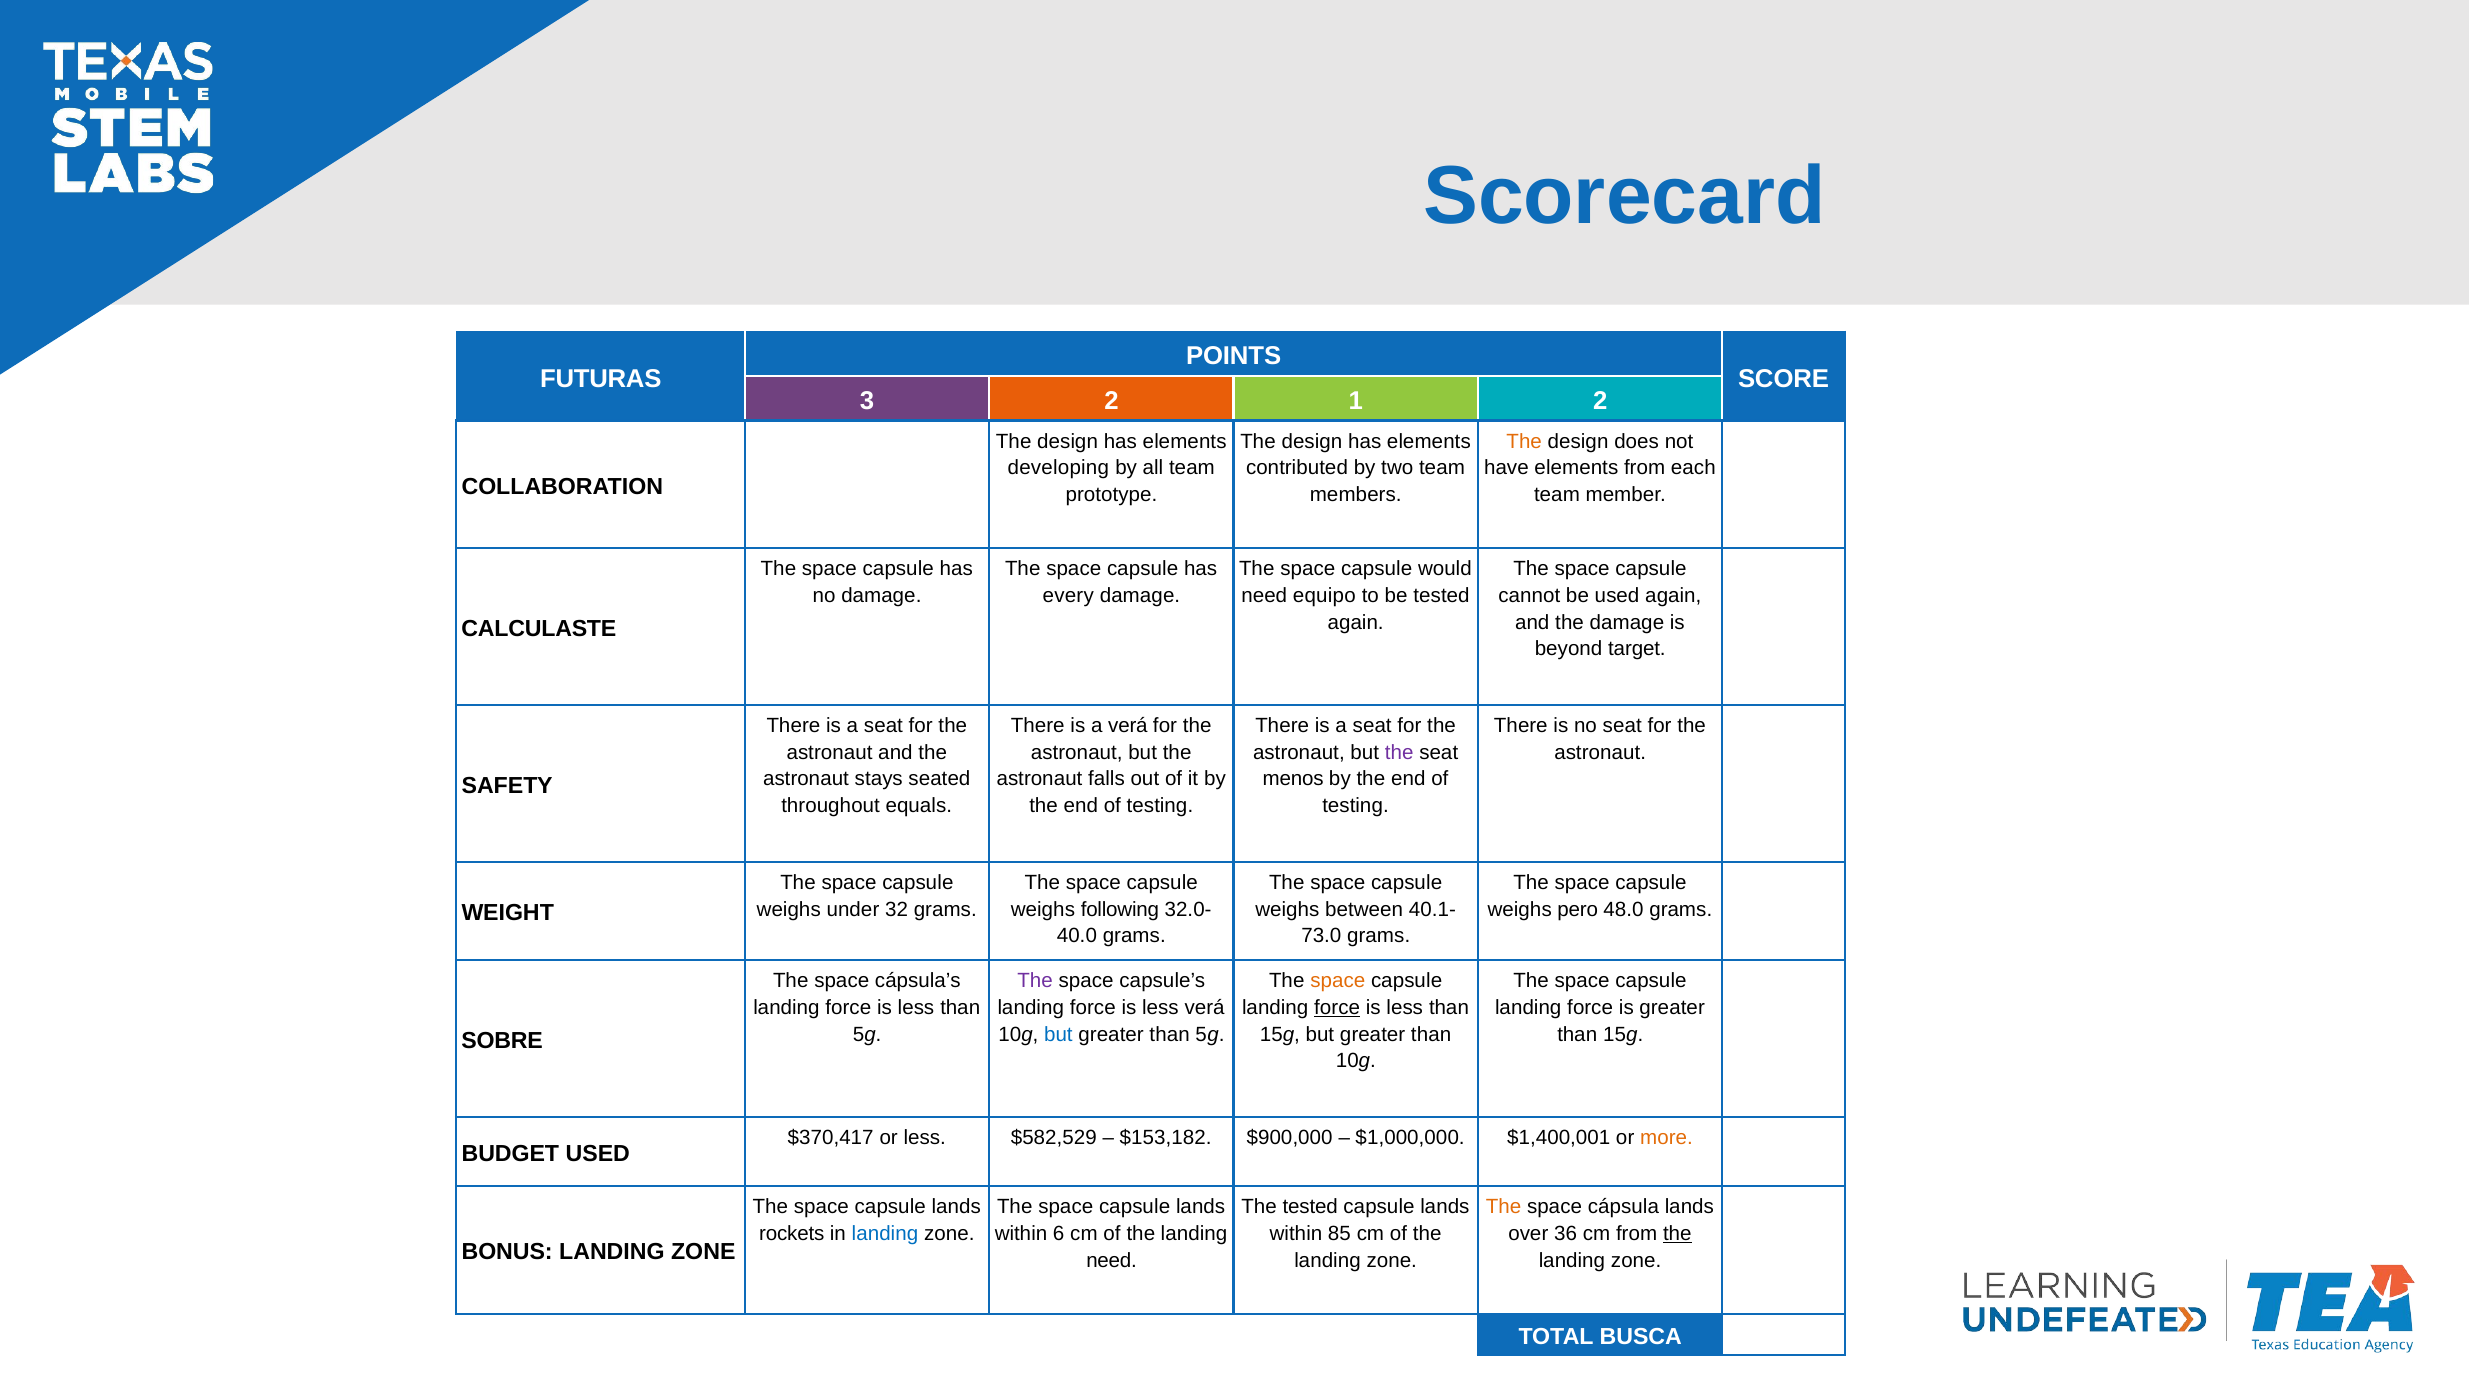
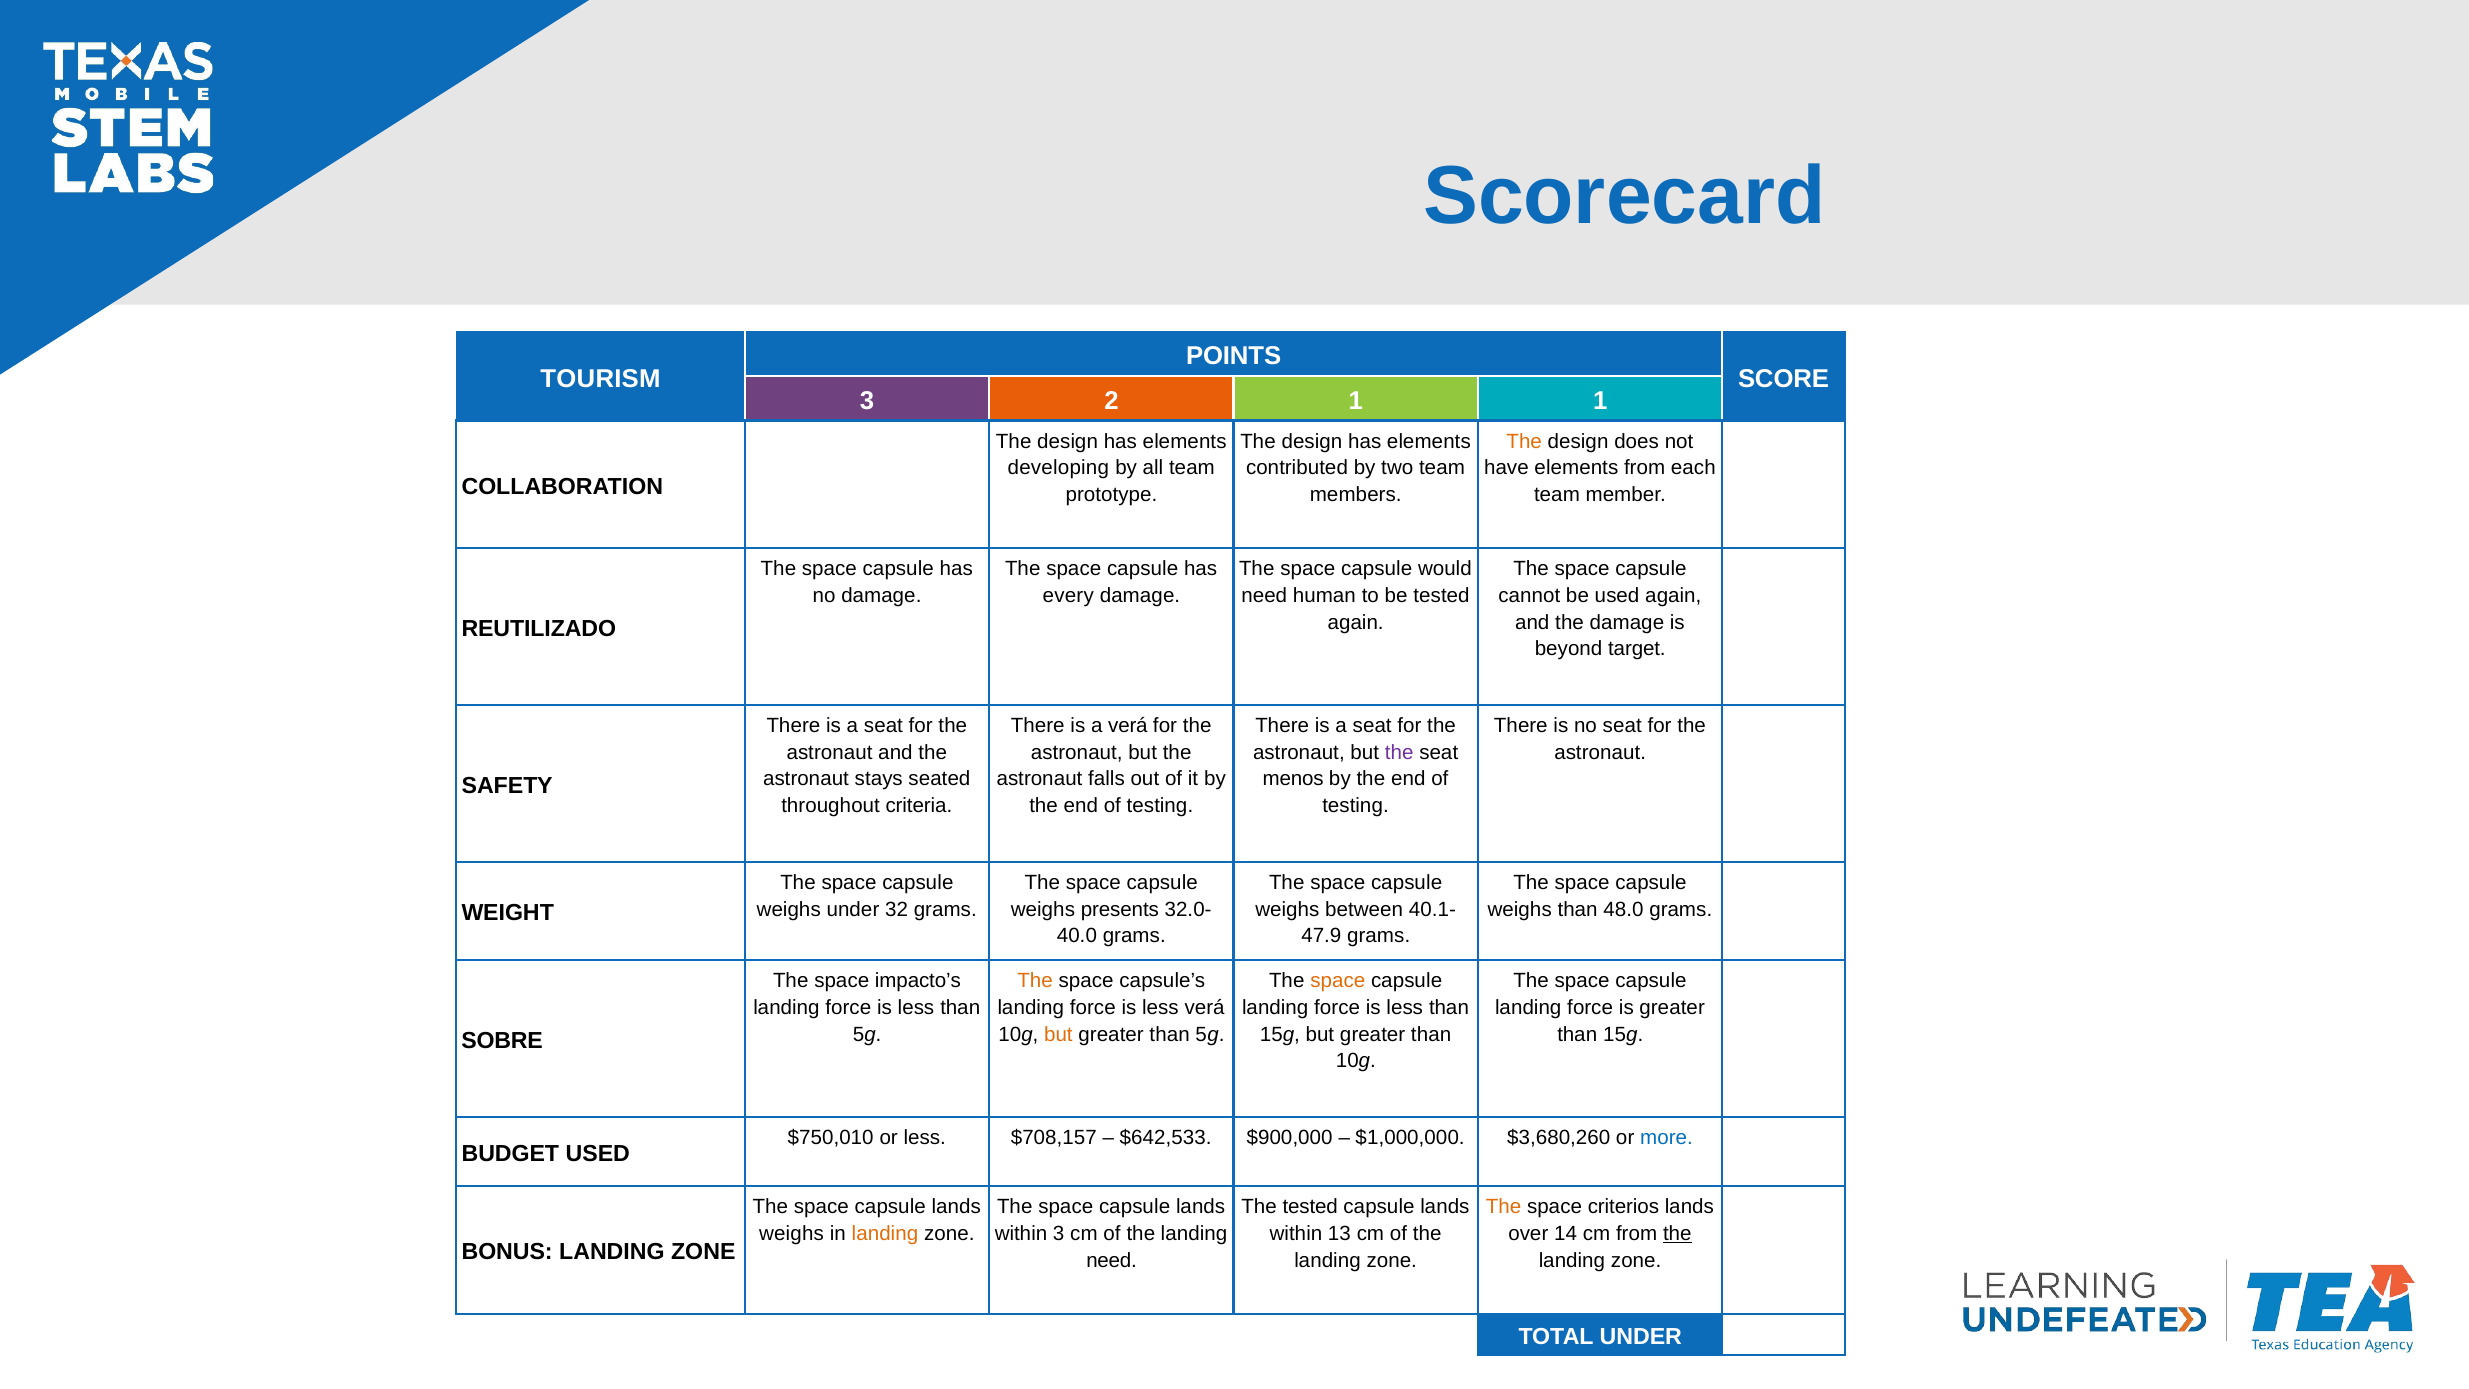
FUTURAS: FUTURAS -> TOURISM (601, 378)
1 2: 2 -> 1 (1600, 401)
equipo: equipo -> human (1324, 596)
CALCULASTE: CALCULASTE -> REUTILIZADO (539, 629)
equals: equals -> criteria (919, 806)
following: following -> presents (1120, 909)
weighs pero: pero -> than (1578, 909)
73.0: 73.0 -> 47.9 (1321, 936)
cápsula’s: cápsula’s -> impacto’s (918, 981)
The colour: purple -> orange (1035, 981)
force underline: present -> none (1337, 1008)
but colour: blue -> orange (1058, 1034)
$370,417: $370,417 -> $750,010 (831, 1138)
$582,529: $582,529 -> $708,157 (1054, 1138)
$153,182: $153,182 -> $642,533 (1166, 1138)
$1,400,001: $1,400,001 -> $3,680,260 (1559, 1138)
more colour: orange -> blue (1666, 1138)
cápsula: cápsula -> criterios (1623, 1207)
rockets: rockets -> weighs (792, 1234)
landing colour: blue -> orange (885, 1234)
within 6: 6 -> 3 (1059, 1234)
85: 85 -> 13 (1339, 1234)
36: 36 -> 14 (1566, 1234)
TOTAL BUSCA: BUSCA -> UNDER (1641, 1337)
